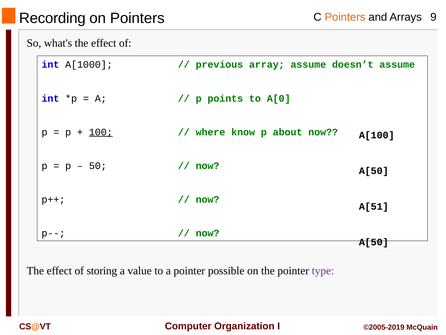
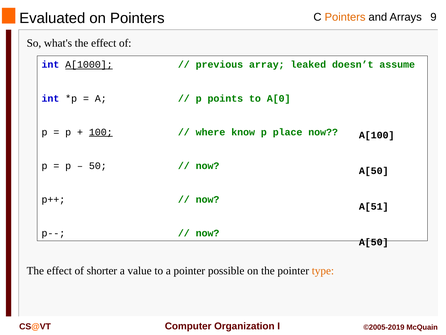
Recording: Recording -> Evaluated (52, 18)
A[1000 underline: none -> present (89, 65)
array assume: assume -> leaked (308, 65)
about: about -> place (288, 132)
storing: storing -> shorter (102, 271)
type colour: purple -> orange (323, 271)
